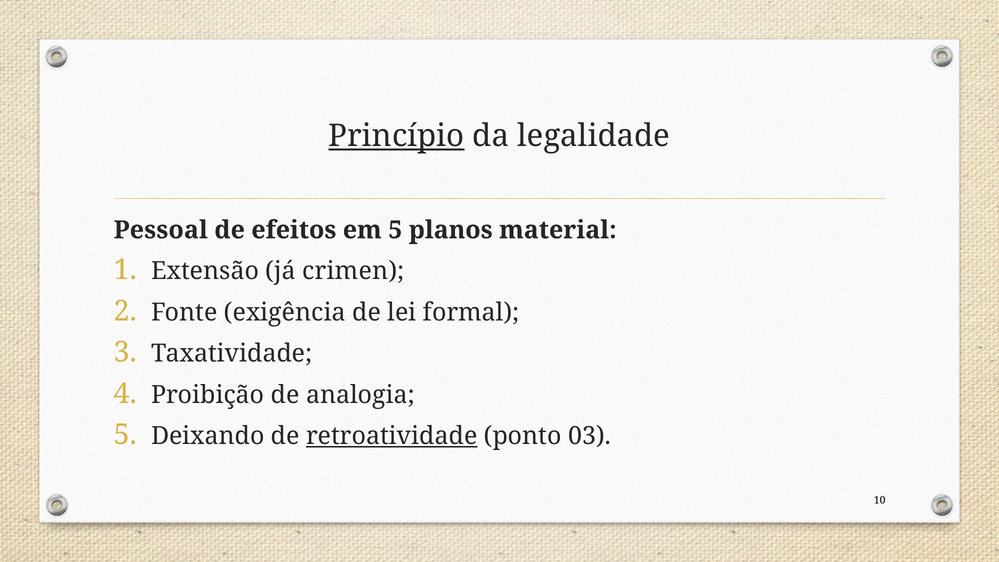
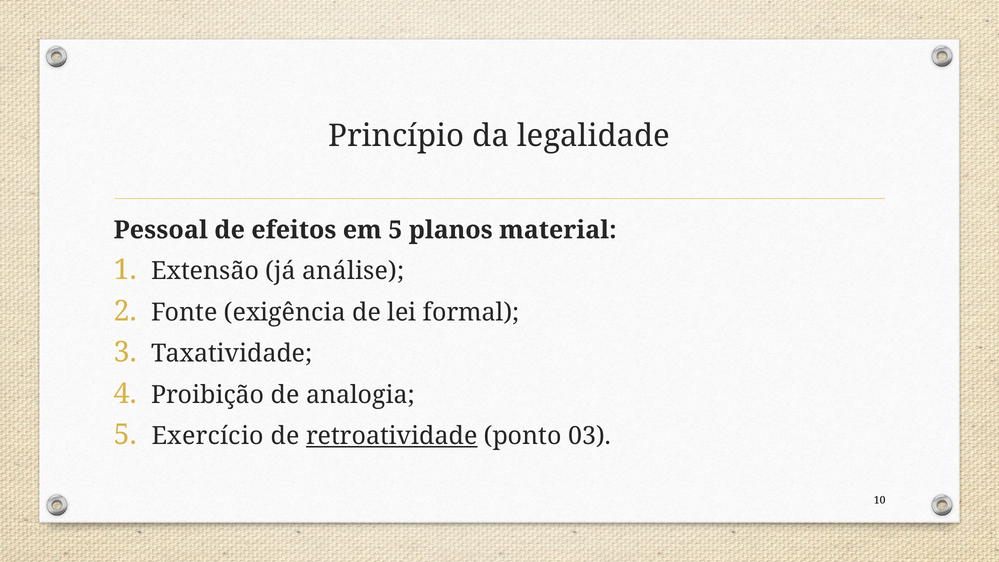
Princípio underline: present -> none (396, 136)
crimen: crimen -> análise (353, 271)
Deixando: Deixando -> Exercício (208, 436)
